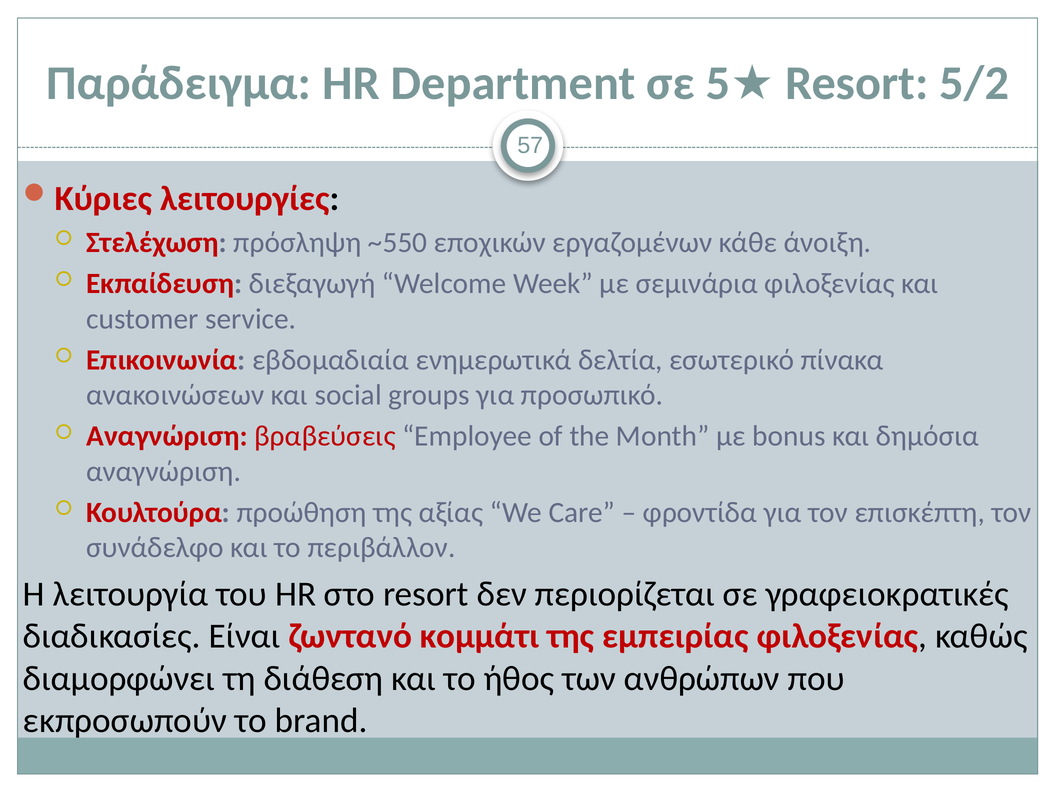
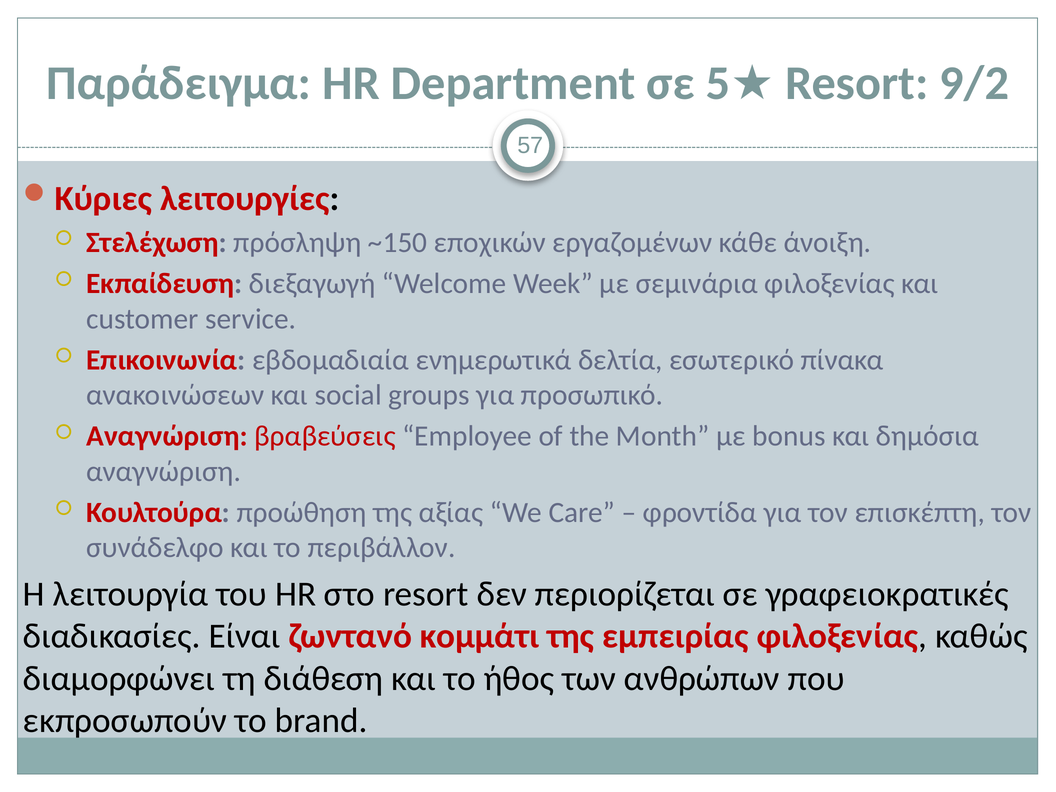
5/2: 5/2 -> 9/2 (974, 83)
~550: ~550 -> ~150 (398, 243)
